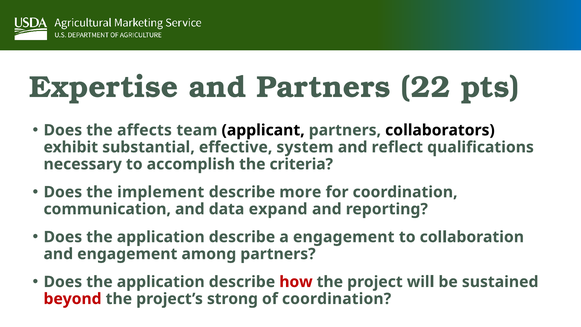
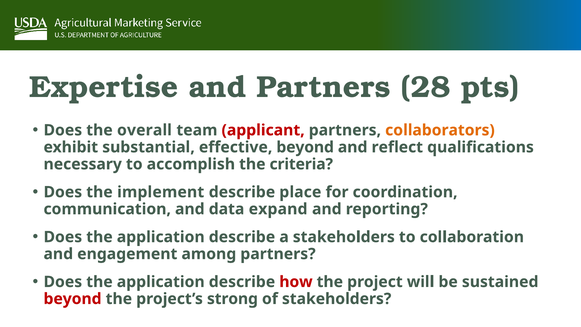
22: 22 -> 28 (426, 87)
affects: affects -> overall (144, 130)
applicant colour: black -> red (263, 130)
collaborators colour: black -> orange (440, 130)
effective system: system -> beyond (305, 147)
more: more -> place (300, 192)
a engagement: engagement -> stakeholders (344, 237)
of coordination: coordination -> stakeholders (337, 299)
